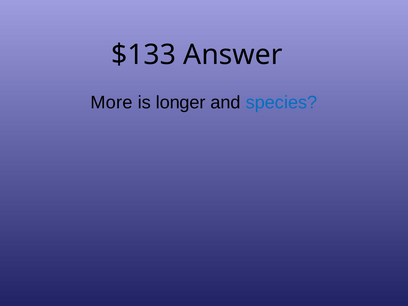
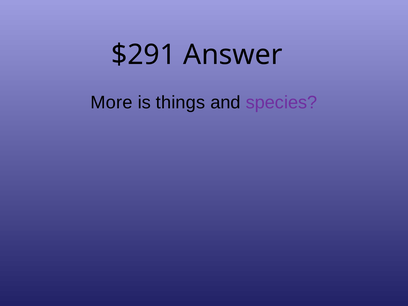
$133: $133 -> $291 (144, 55)
longer: longer -> things (181, 103)
species colour: blue -> purple (282, 103)
